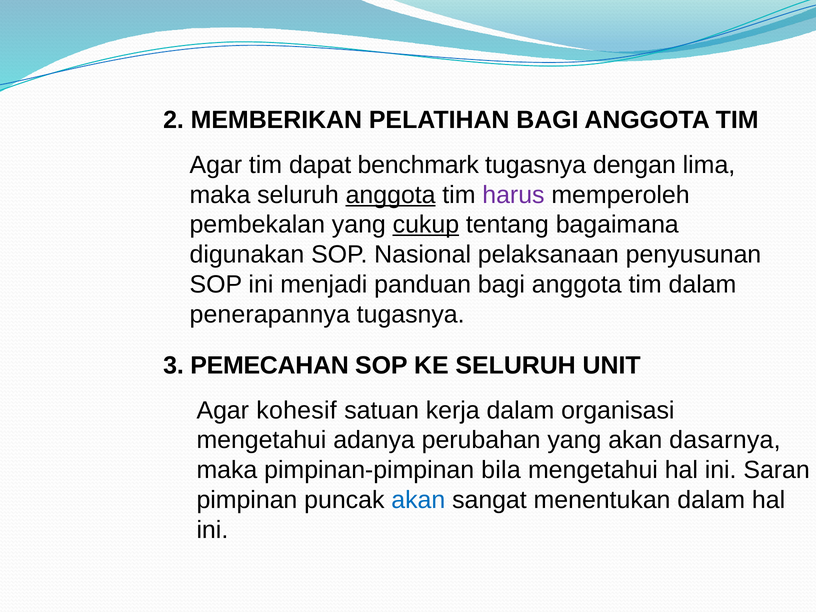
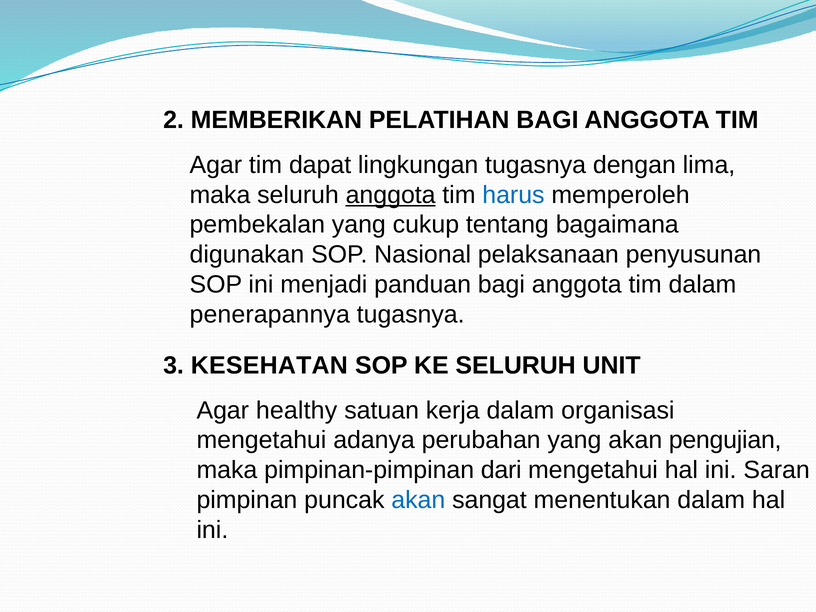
benchmark: benchmark -> lingkungan (418, 165)
harus colour: purple -> blue (513, 195)
cukup underline: present -> none (426, 225)
PEMECAHAN: PEMECAHAN -> KESEHATAN (269, 366)
kohesif: kohesif -> healthy (297, 410)
dasarnya: dasarnya -> pengujian (725, 440)
bila: bila -> dari (501, 470)
